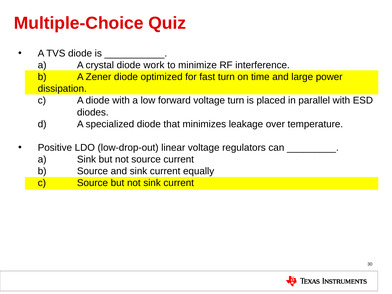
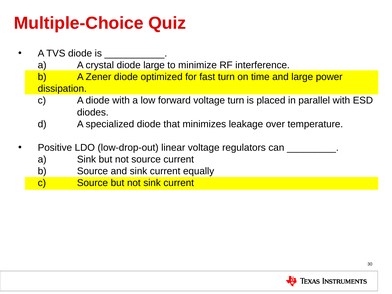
diode work: work -> large (154, 65)
